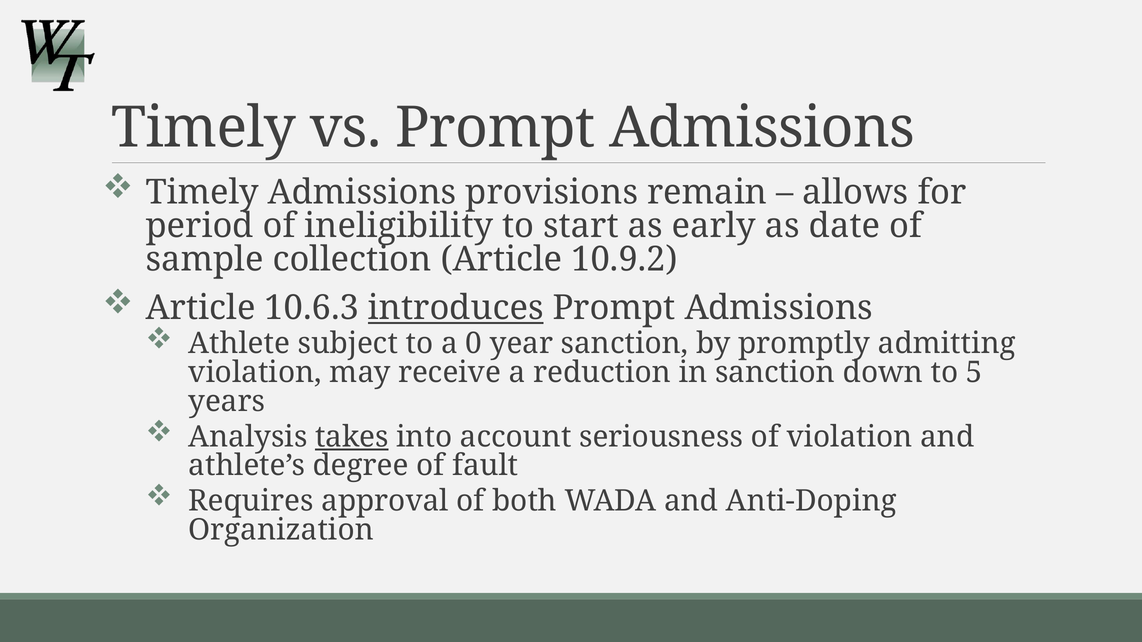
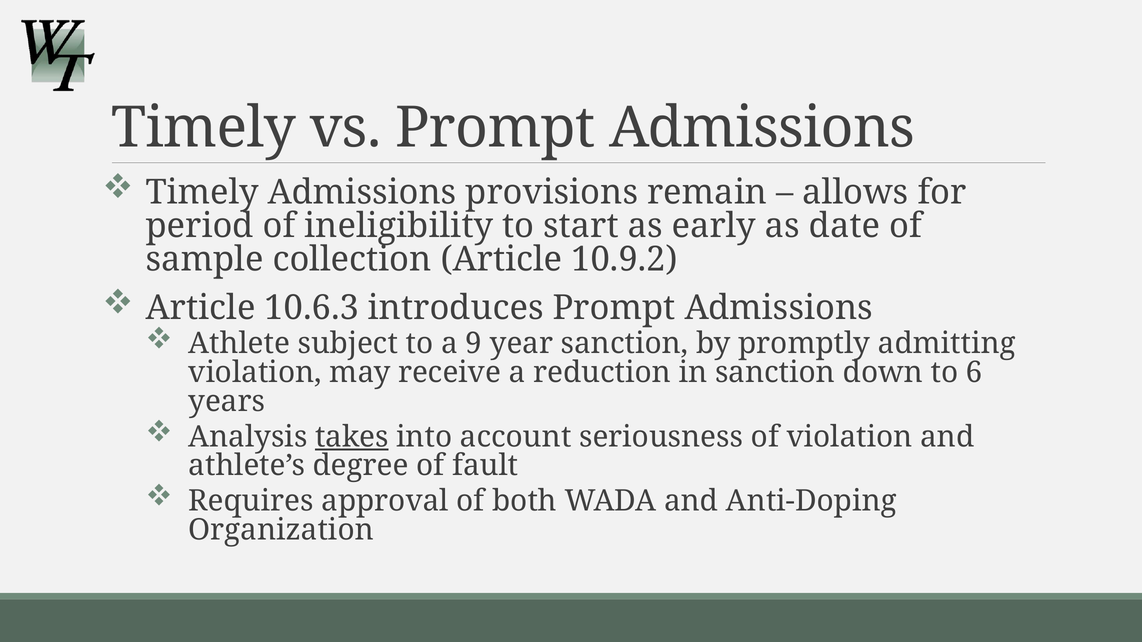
introduces underline: present -> none (456, 308)
0: 0 -> 9 (474, 344)
5: 5 -> 6 (974, 373)
